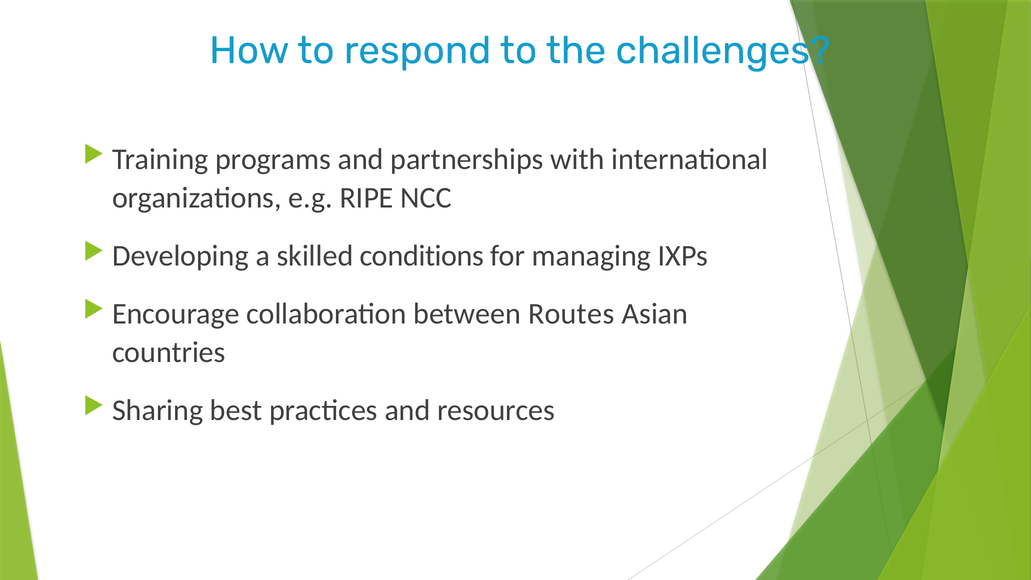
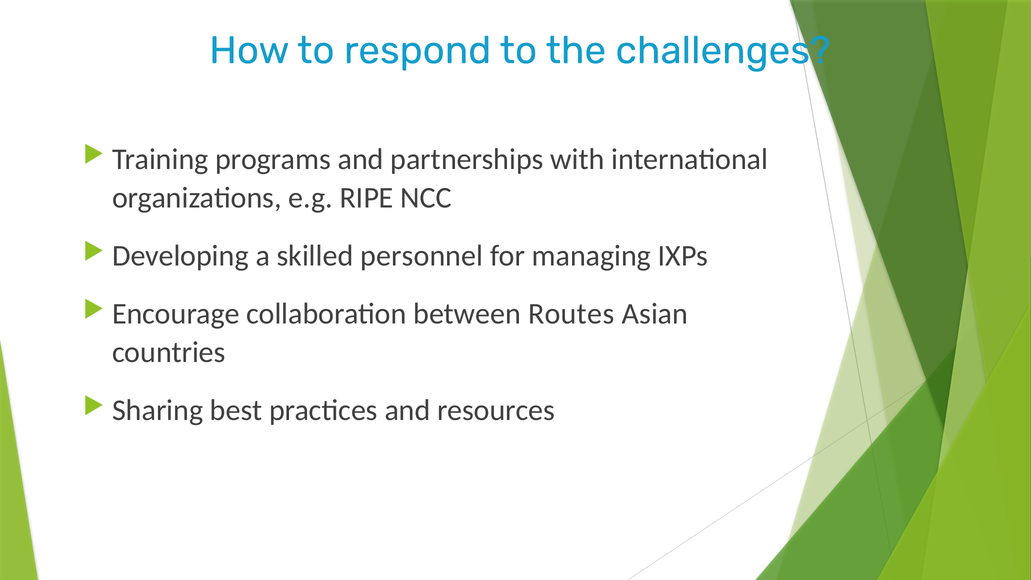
conditions: conditions -> personnel (422, 256)
